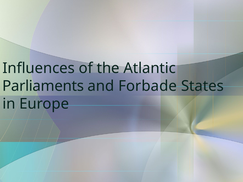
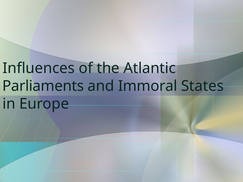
Forbade: Forbade -> Immoral (148, 86)
